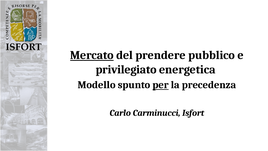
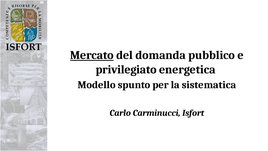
prendere: prendere -> domanda (161, 55)
per underline: present -> none (161, 85)
precedenza: precedenza -> sistematica (209, 85)
